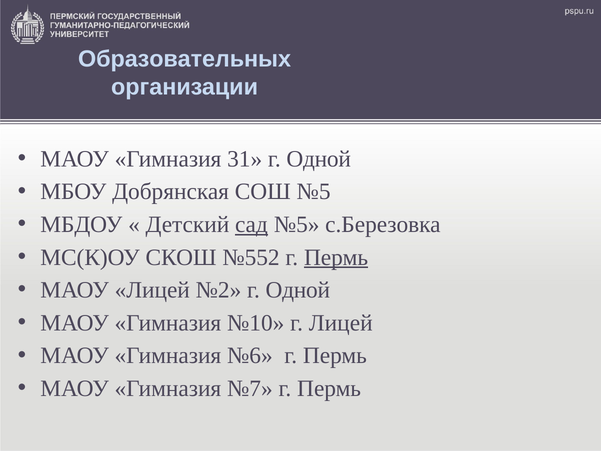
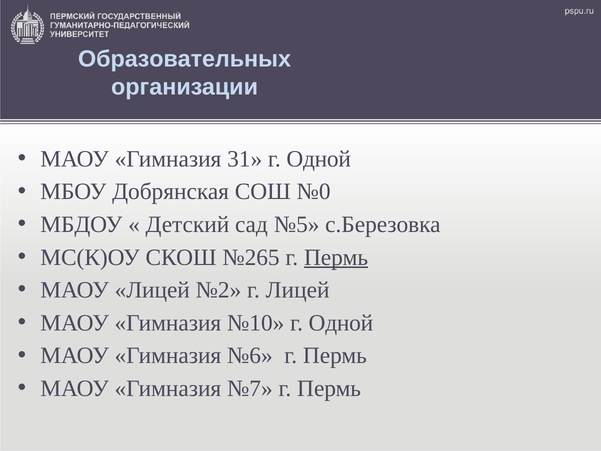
СОШ №5: №5 -> №0 (314, 192)
сад underline: present -> none (251, 224)
№552: №552 -> №265 (251, 257)
№2 г Одной: Одной -> Лицей (298, 290)
№10 г Лицей: Лицей -> Одной (341, 323)
